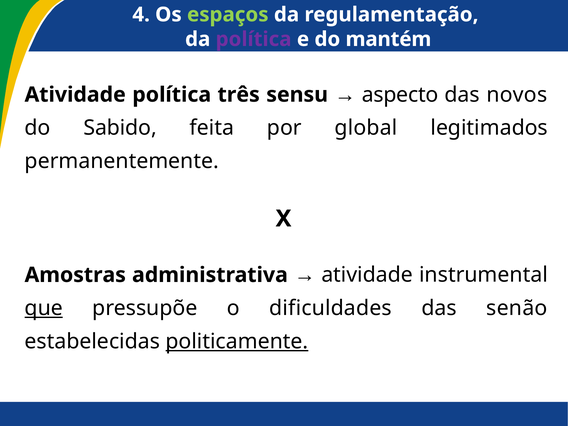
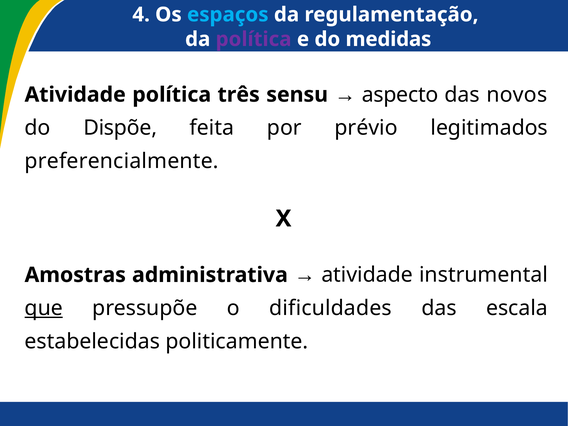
espaços colour: light green -> light blue (228, 15)
mantém: mantém -> medidas (388, 39)
Sabido: Sabido -> Dispõe (120, 128)
global: global -> prévio (366, 128)
permanentemente: permanentemente -> preferencialmente (122, 161)
senão: senão -> escala (517, 308)
politicamente underline: present -> none (237, 341)
